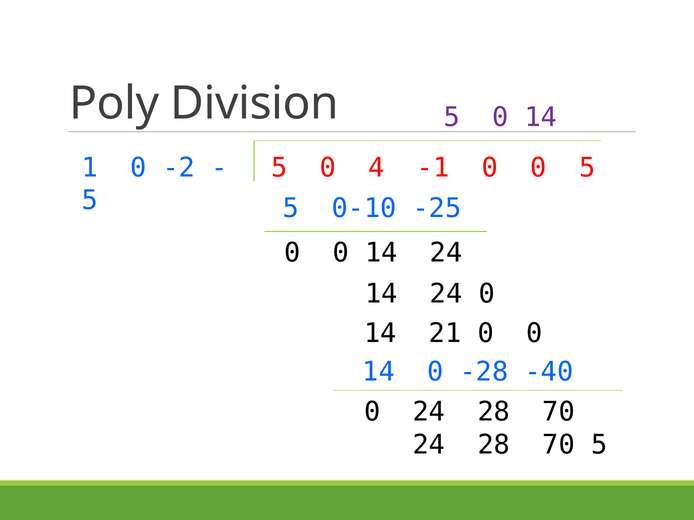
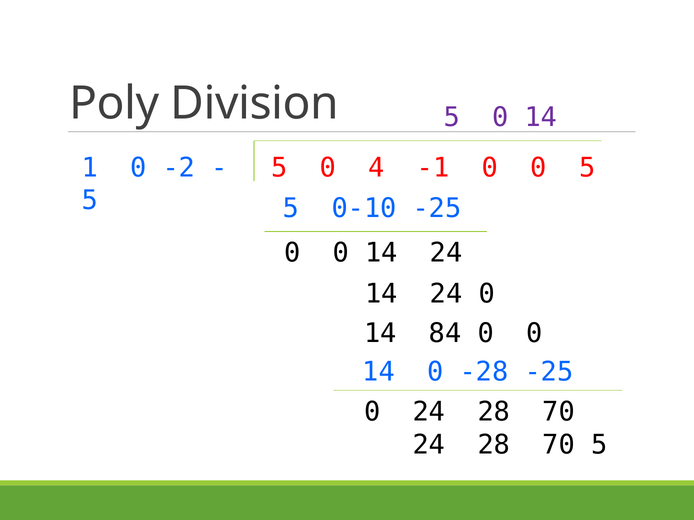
21: 21 -> 84 (445, 334)
-28 -40: -40 -> -25 (549, 372)
